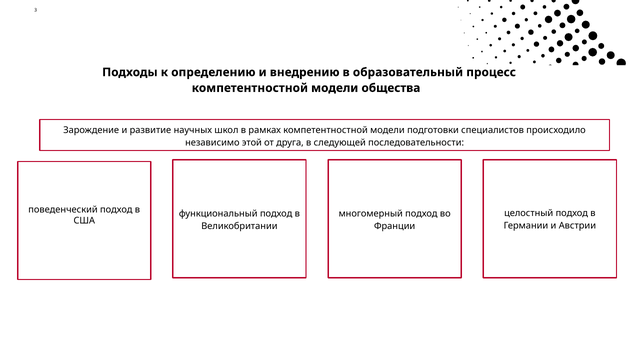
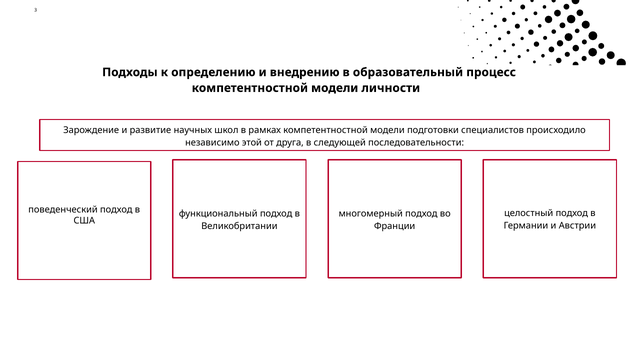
общества: общества -> личности (391, 88)
